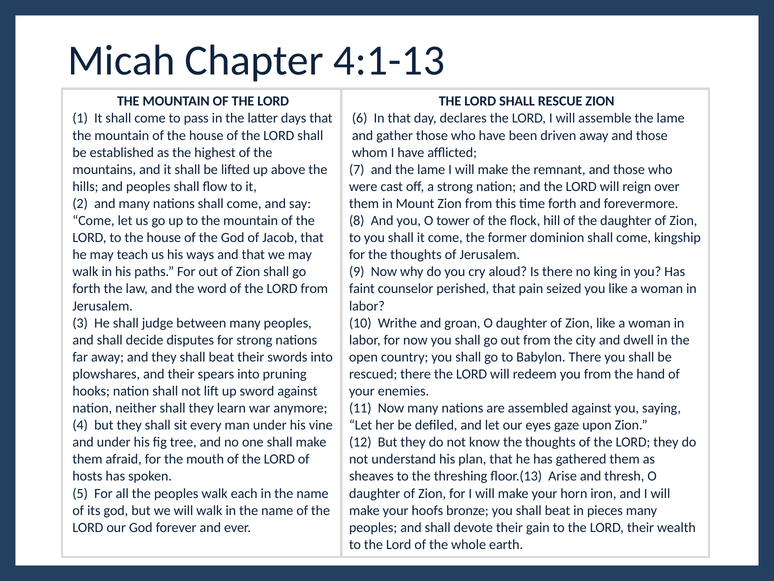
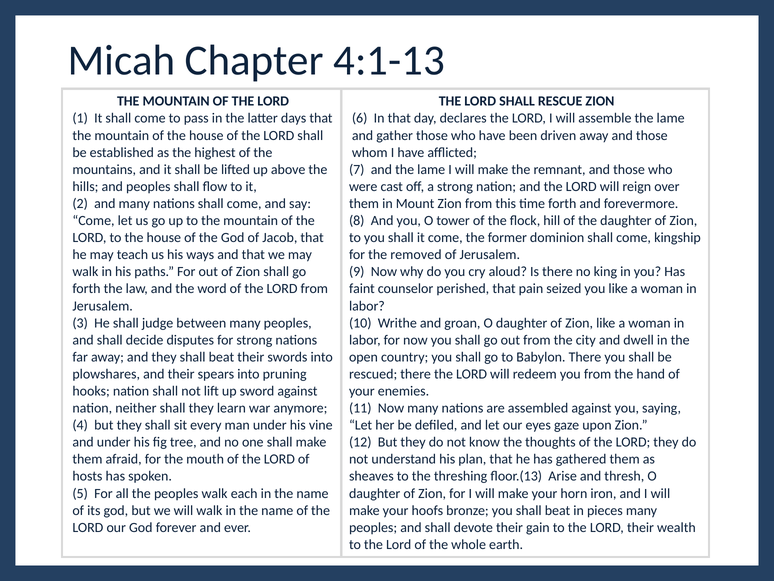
for the thoughts: thoughts -> removed (416, 255)
